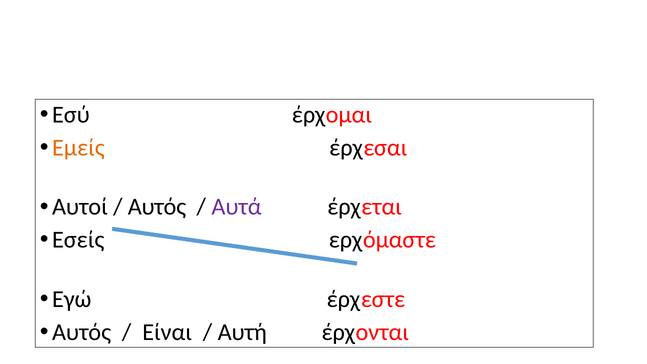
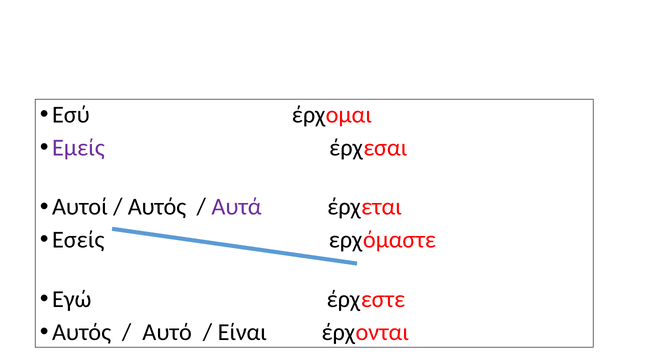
Εμείς colour: orange -> purple (78, 148)
Είναι: Είναι -> Αυτό (167, 332)
Αυτή: Αυτή -> Είναι (242, 332)
